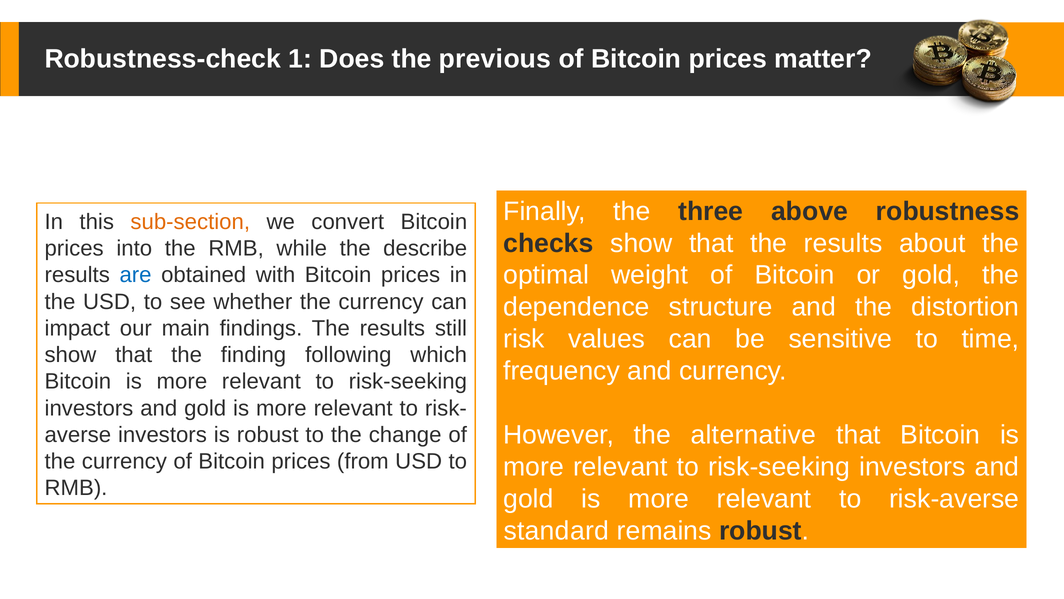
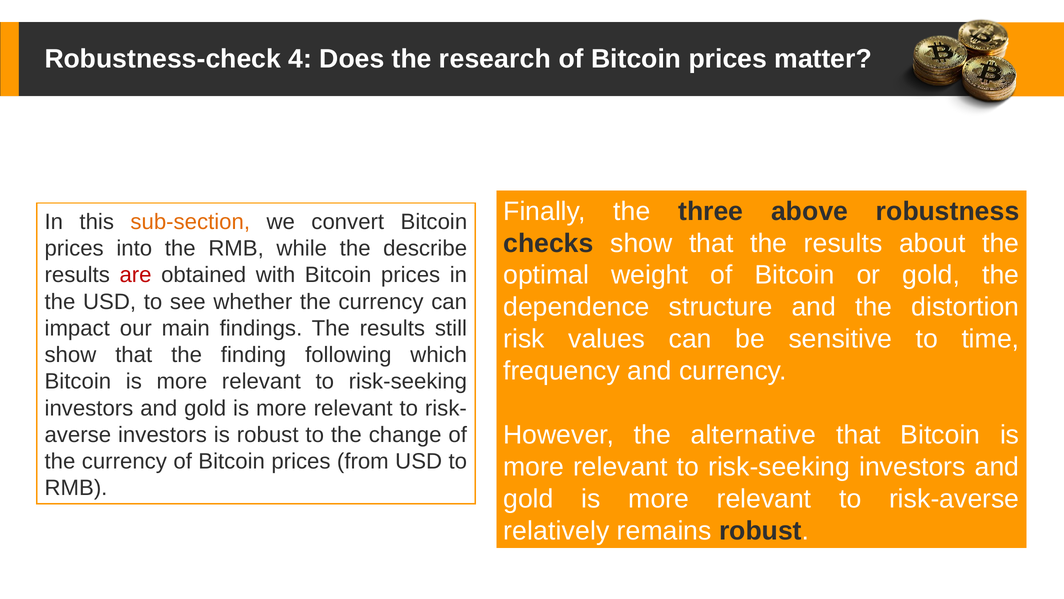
1: 1 -> 4 (300, 59)
previous: previous -> research (495, 59)
are colour: blue -> red (136, 275)
standard: standard -> relatively (556, 530)
